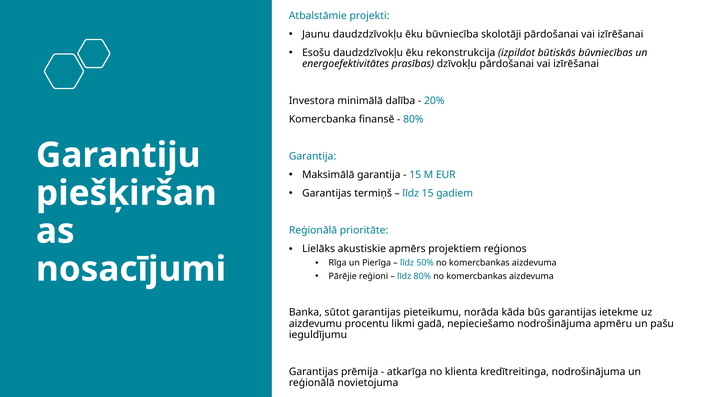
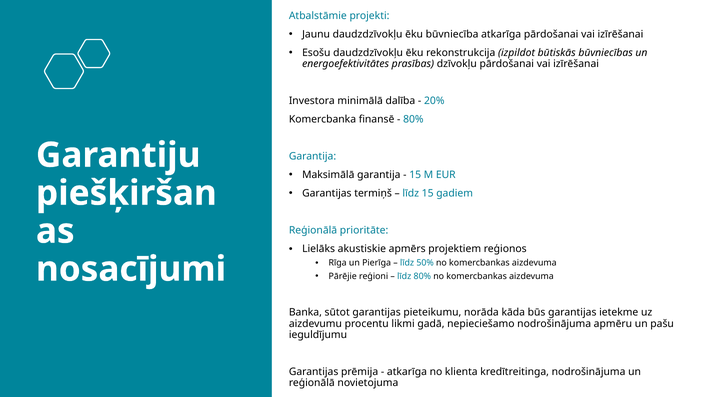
būvniecība skolotāji: skolotāji -> atkarīga (501, 34)
